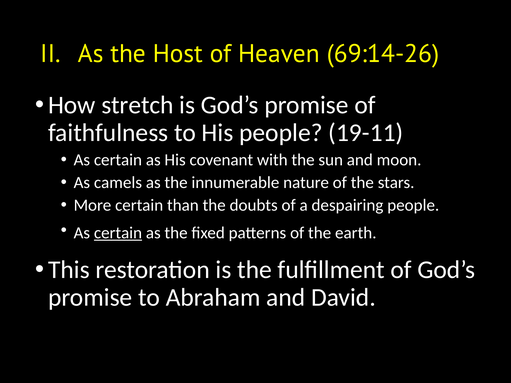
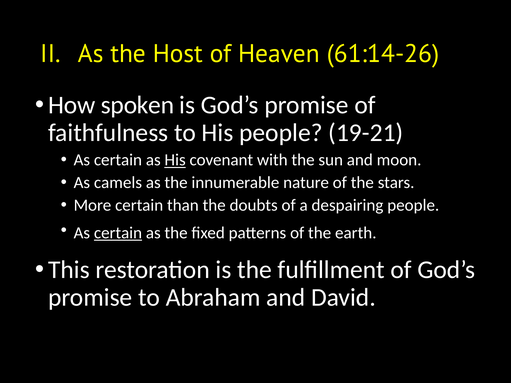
69:14-26: 69:14-26 -> 61:14-26 (383, 54)
stretch: stretch -> spoken (138, 105)
19-11: 19-11 -> 19-21 (366, 133)
His underline: none -> present (175, 160)
